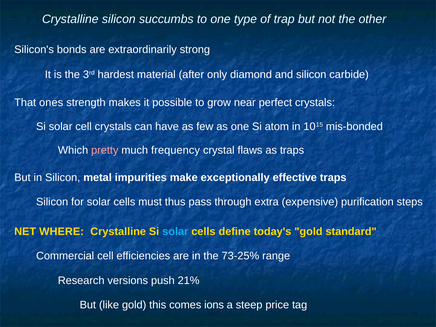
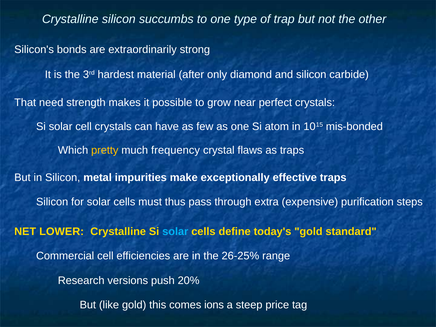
ones: ones -> need (51, 103)
pretty colour: pink -> yellow (105, 150)
WHERE: WHERE -> LOWER (62, 232)
73-25%: 73-25% -> 26-25% (240, 256)
21%: 21% -> 20% (189, 281)
